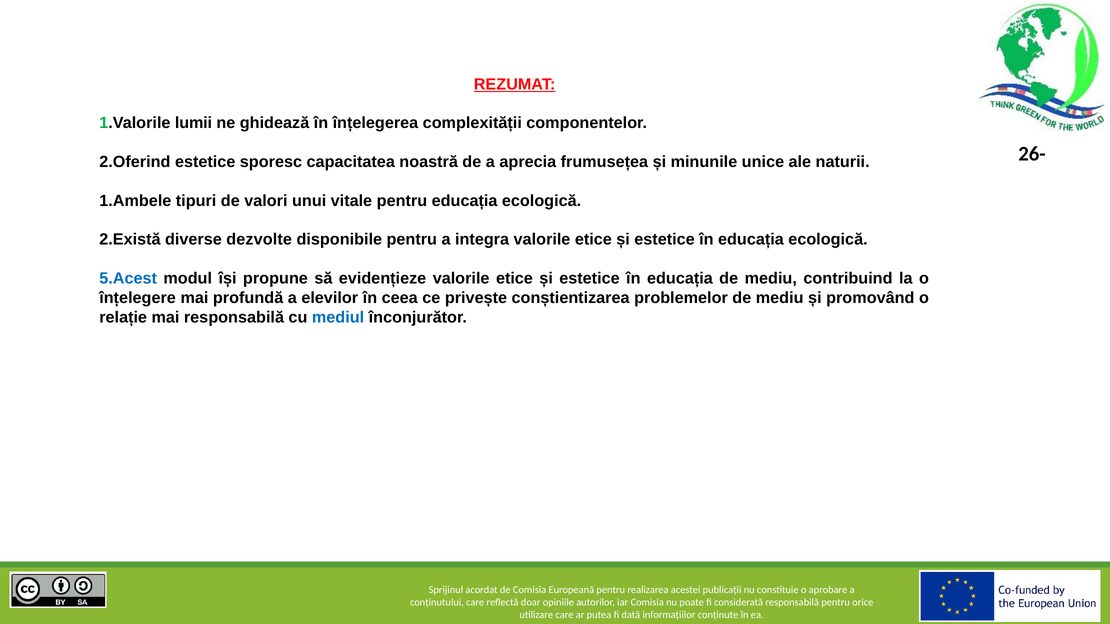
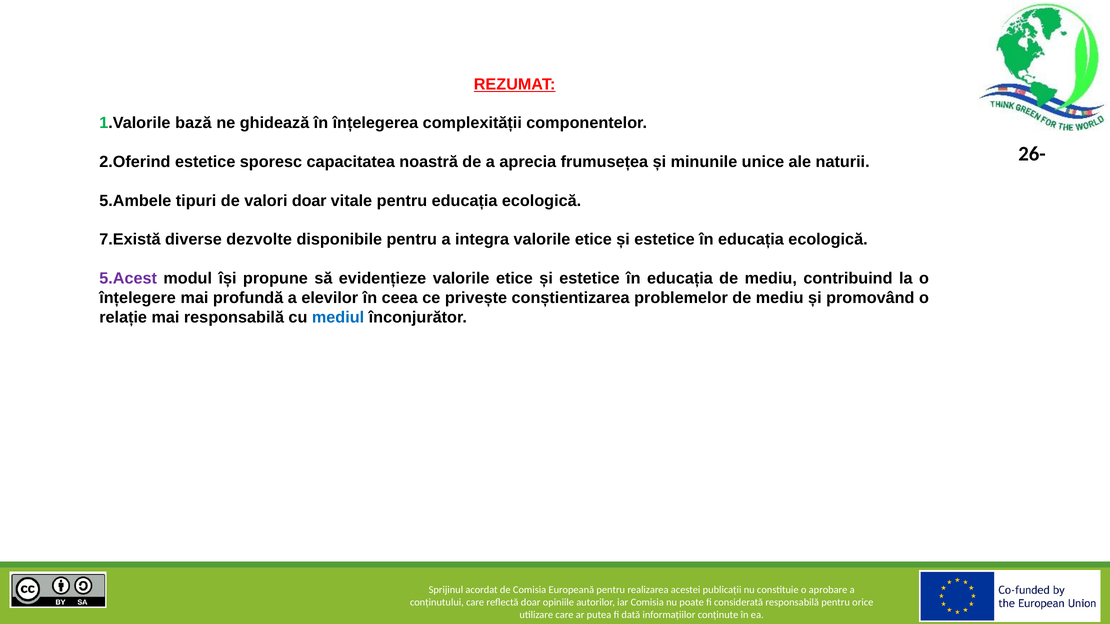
lumii: lumii -> bază (193, 123)
1.Ambele: 1.Ambele -> 5.Ambele (135, 201)
valori unui: unui -> doar (309, 201)
2.Există: 2.Există -> 7.Există (130, 240)
5.Acest colour: blue -> purple (128, 279)
